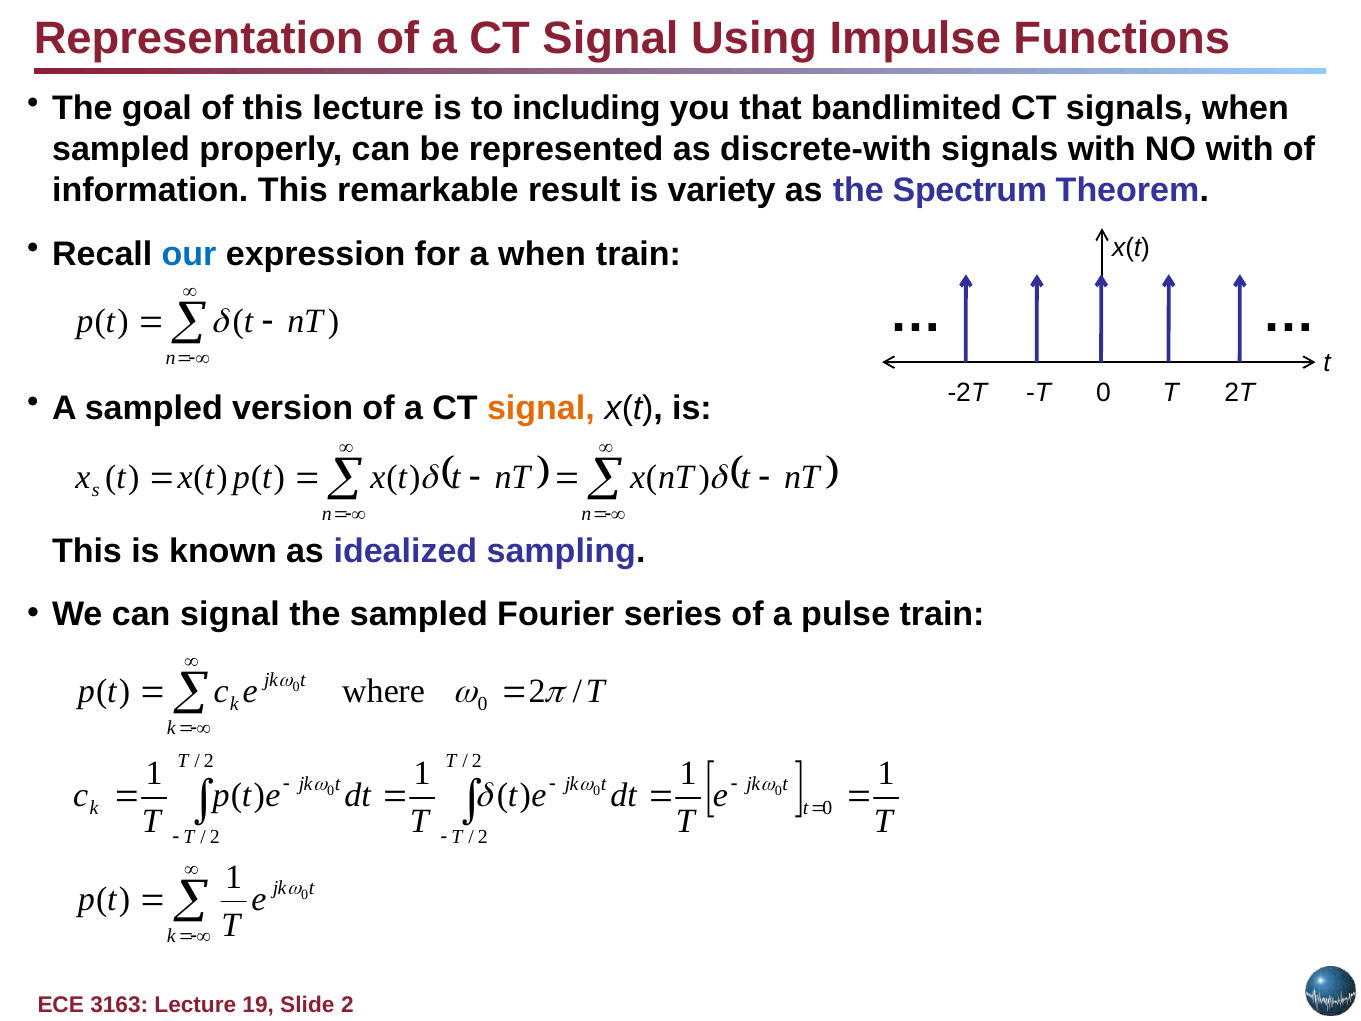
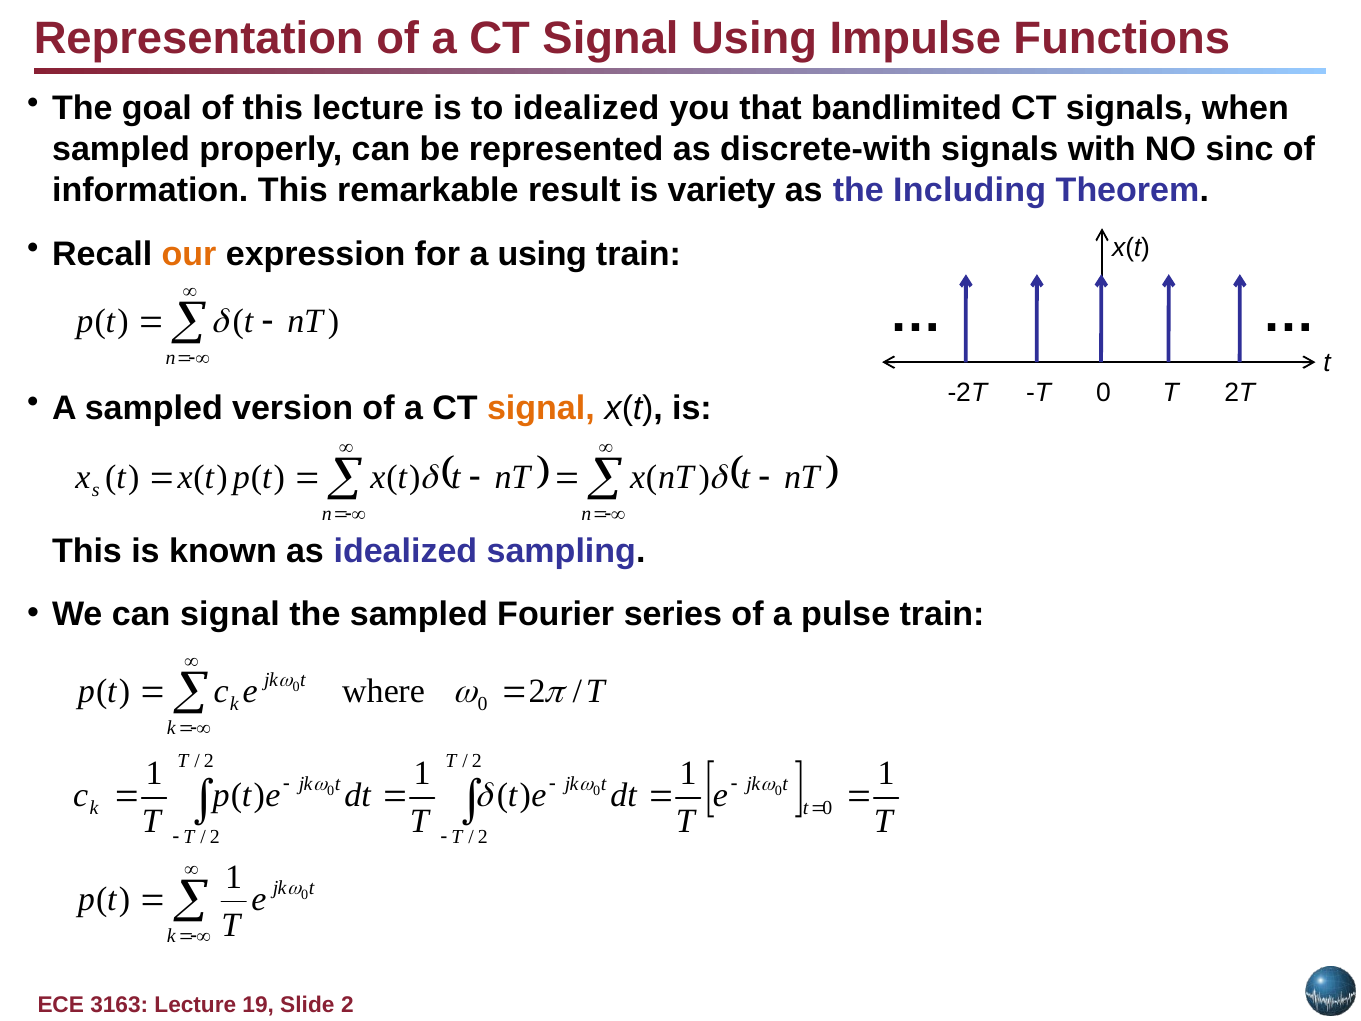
to including: including -> idealized (586, 109)
NO with: with -> sinc (1240, 149)
Spectrum: Spectrum -> Including (970, 190)
our colour: blue -> orange (189, 254)
a when: when -> using (542, 254)
